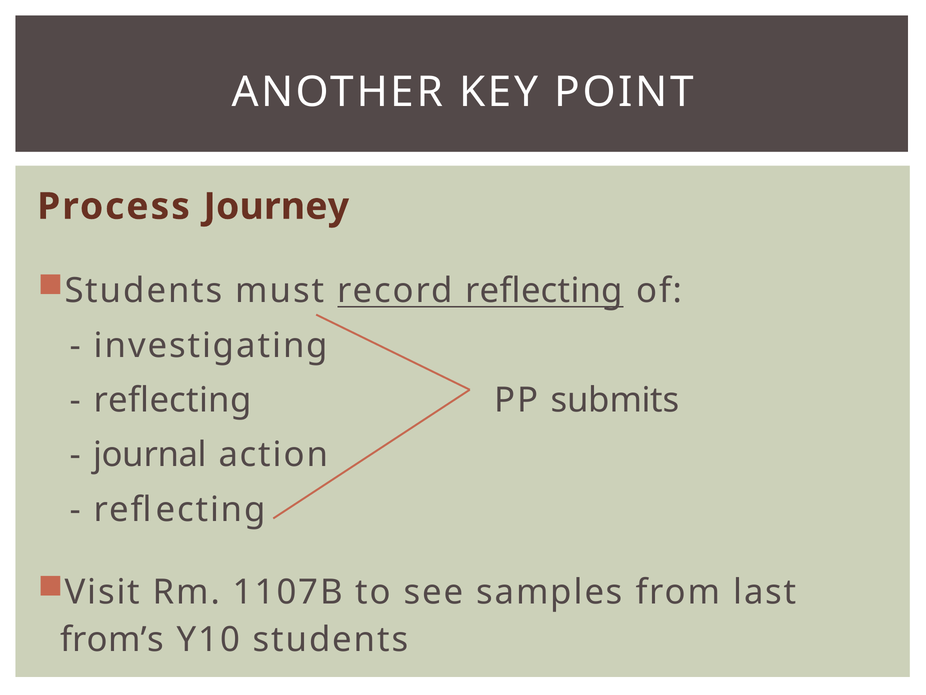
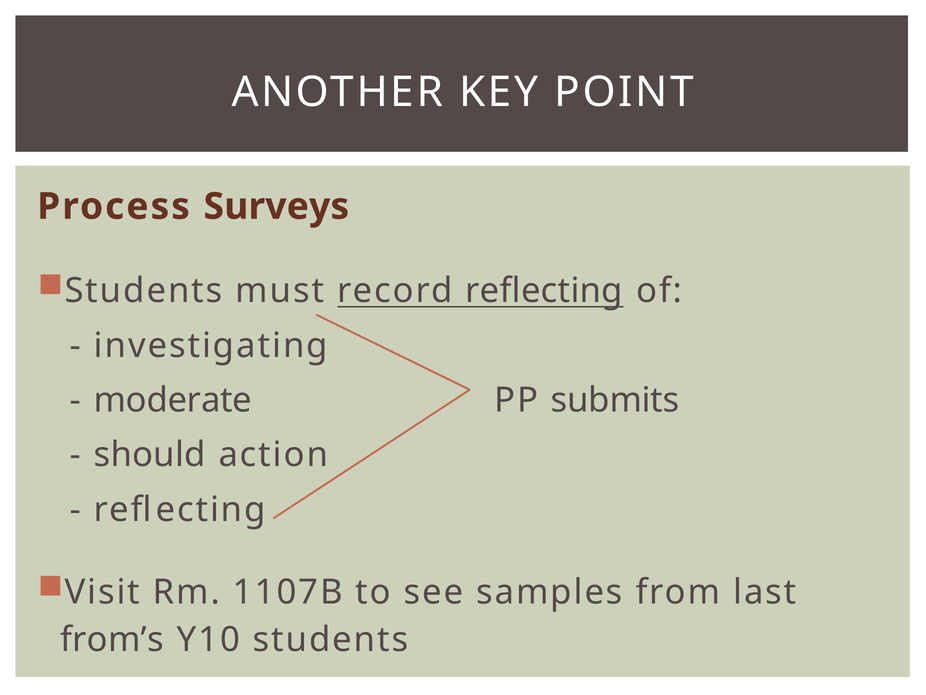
Journey: Journey -> Surveys (276, 206)
reflecting: reflecting -> moderate (173, 400)
journal: journal -> should (150, 455)
